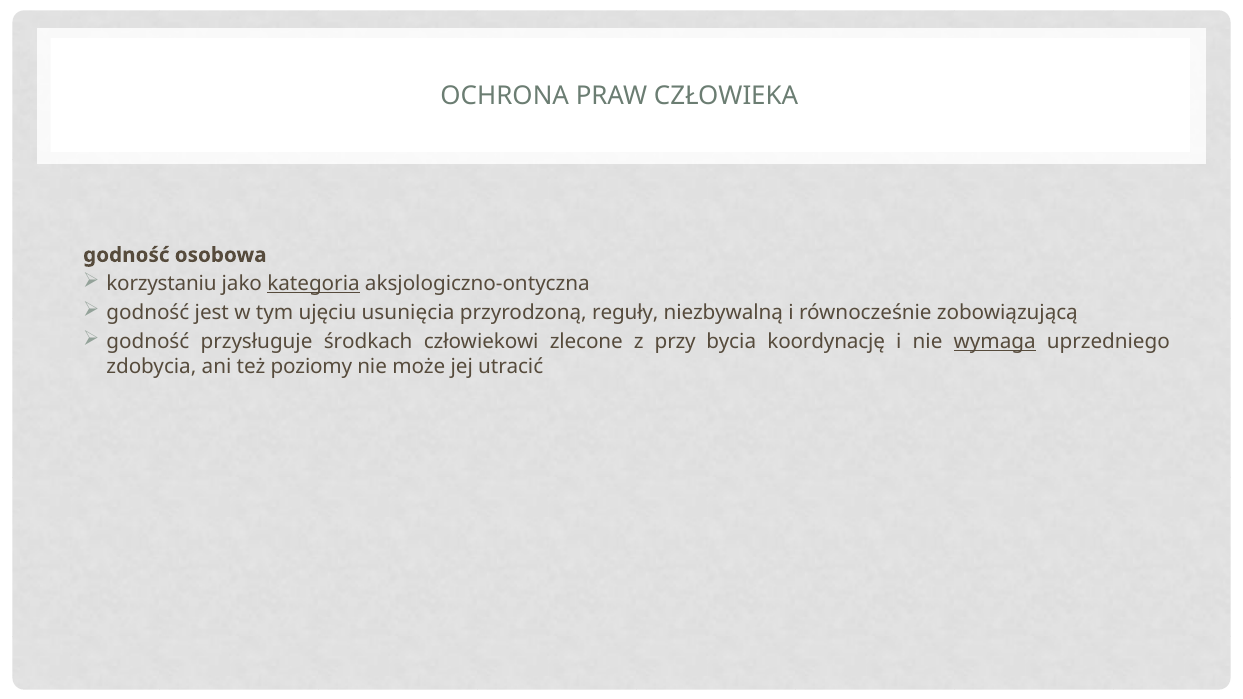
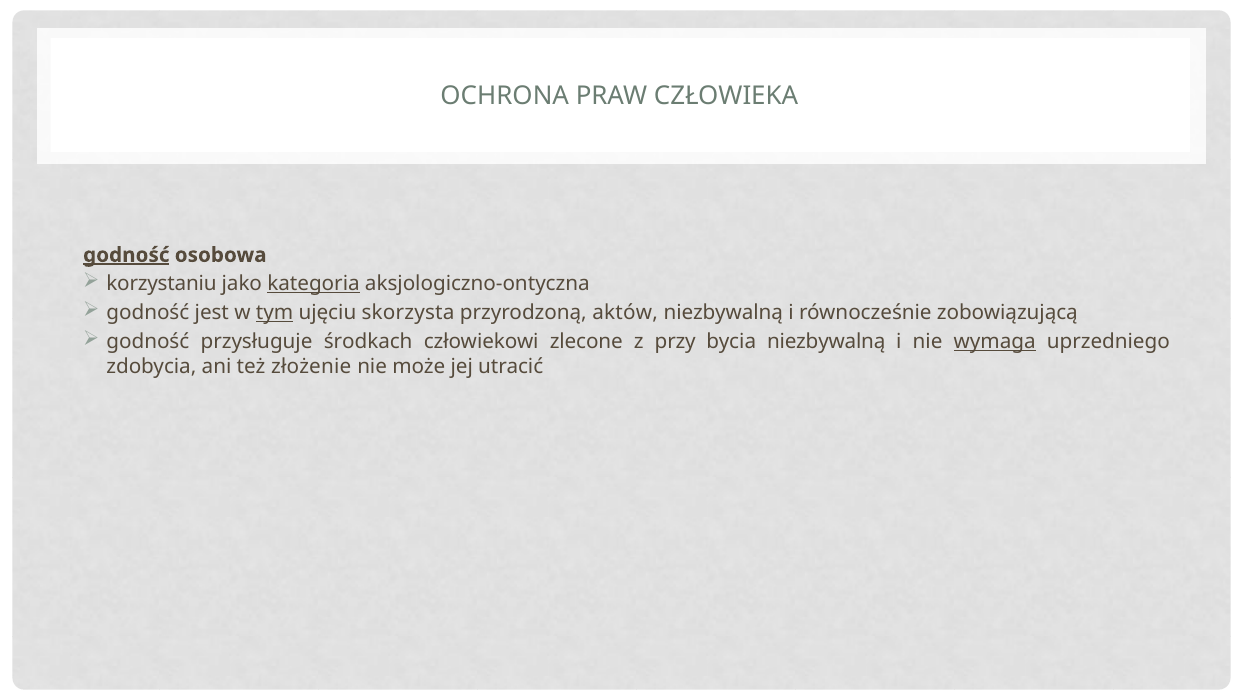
godność underline: none -> present (126, 255)
tym underline: none -> present (275, 313)
usunięcia: usunięcia -> skorzysta (408, 313)
reguły: reguły -> aktów (625, 313)
bycia koordynację: koordynację -> niezbywalną (826, 342)
poziomy: poziomy -> złożenie (311, 367)
